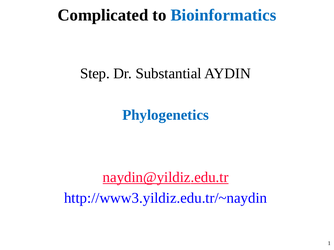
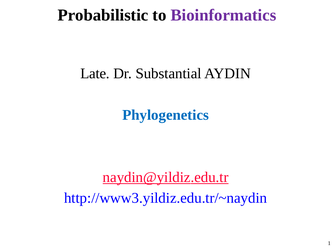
Complicated: Complicated -> Probabilistic (103, 15)
Bioinformatics colour: blue -> purple (223, 15)
Step: Step -> Late (95, 74)
